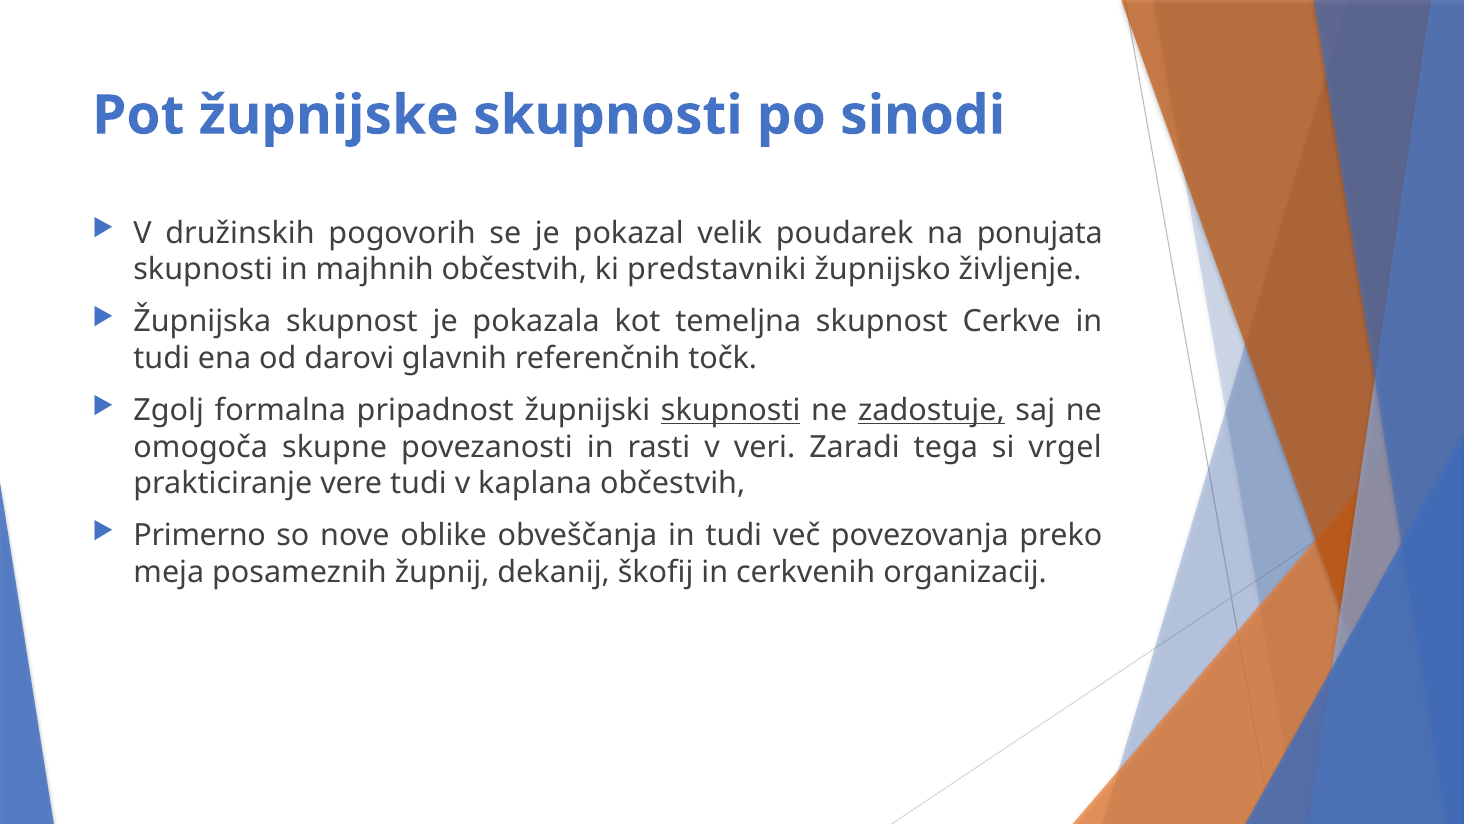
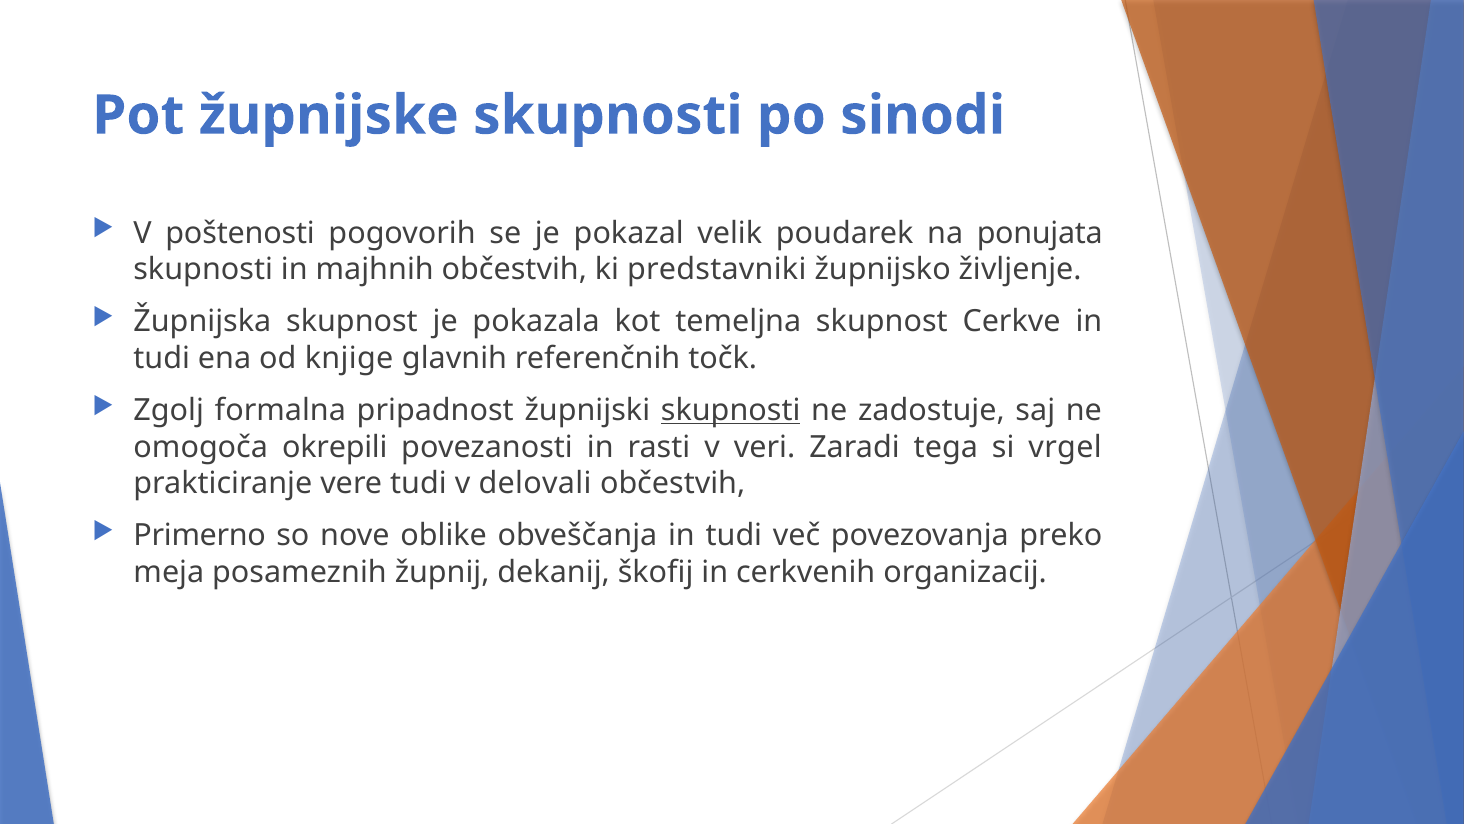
družinskih: družinskih -> poštenosti (240, 233)
darovi: darovi -> knjige (349, 358)
zadostuje underline: present -> none (931, 410)
skupne: skupne -> okrepili (335, 447)
kaplana: kaplana -> delovali (535, 484)
